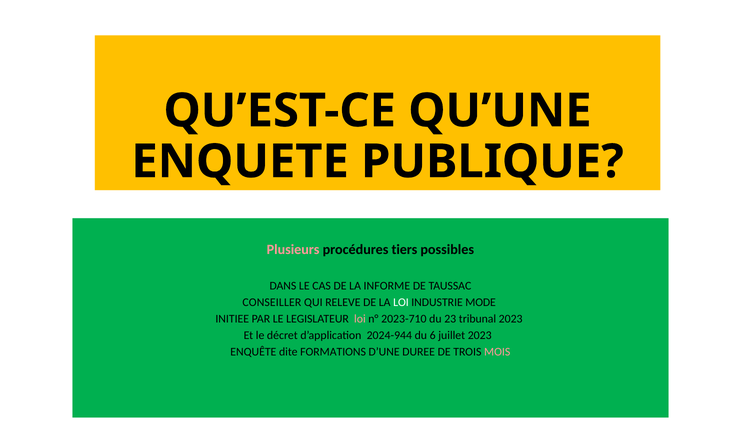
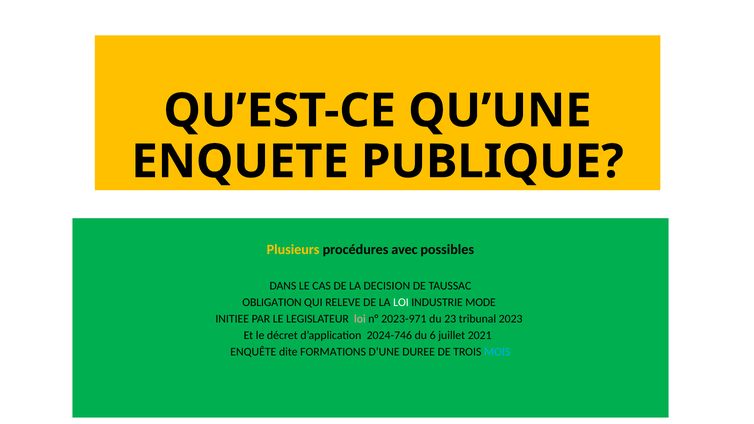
Plusieurs colour: pink -> yellow (293, 249)
tiers: tiers -> avec (404, 249)
INFORME: INFORME -> DECISION (387, 286)
CONSEILLER: CONSEILLER -> OBLIGATION (272, 303)
2023-710: 2023-710 -> 2023-971 (404, 319)
2024-944: 2024-944 -> 2024-746 (389, 335)
juillet 2023: 2023 -> 2021 (480, 335)
MOIS colour: pink -> light blue (497, 352)
